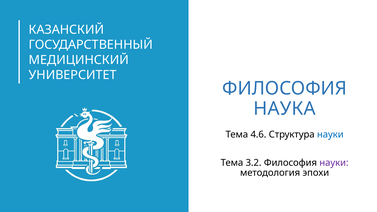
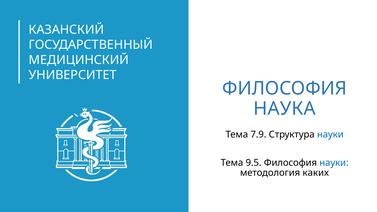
4.6: 4.6 -> 7.9 (258, 135)
3.2: 3.2 -> 9.5 (254, 163)
науки colour: purple -> blue (334, 163)
эпохи: эпохи -> каких (316, 173)
